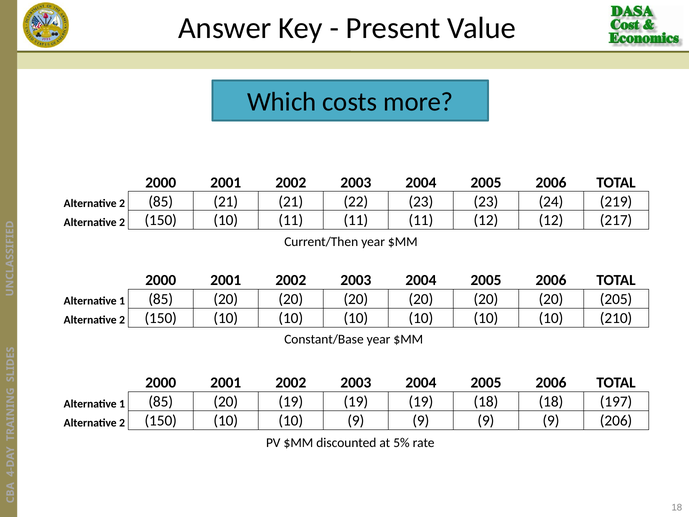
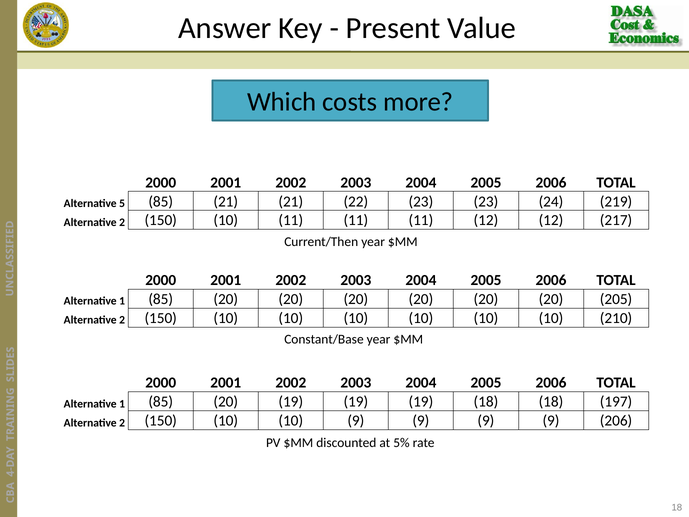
2: 2 -> 5 (122, 203)
